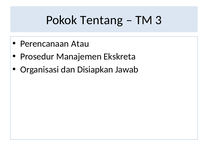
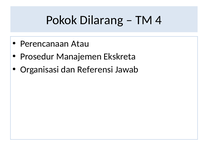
Tentang: Tentang -> Dilarang (102, 20)
3: 3 -> 4 (159, 20)
Disiapkan: Disiapkan -> Referensi (95, 70)
